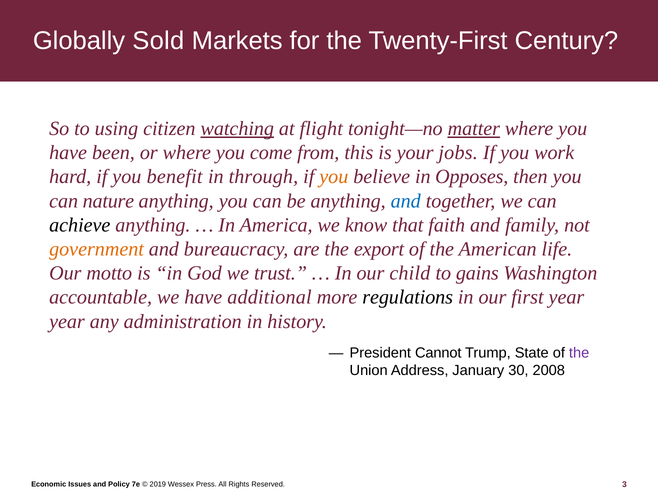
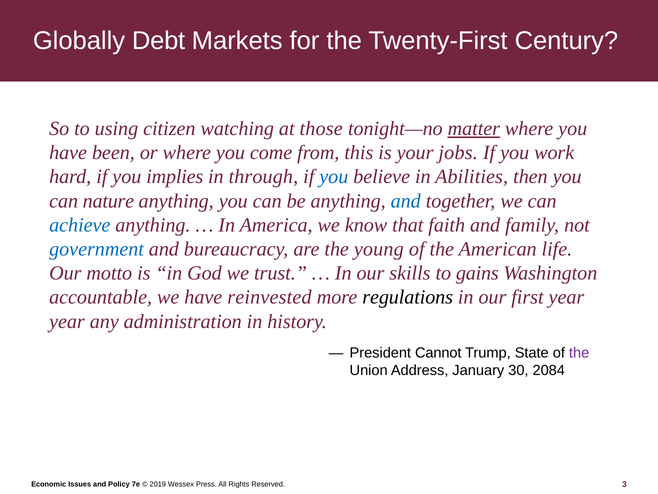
Sold: Sold -> Debt (159, 41)
watching underline: present -> none (237, 128)
flight: flight -> those (321, 128)
benefit: benefit -> implies (175, 177)
you colour: orange -> blue (334, 177)
Opposes: Opposes -> Abilities (472, 177)
achieve colour: black -> blue (80, 225)
government colour: orange -> blue (97, 249)
export: export -> young (379, 249)
child: child -> skills (410, 273)
additional: additional -> reinvested (269, 297)
2008: 2008 -> 2084 (549, 370)
